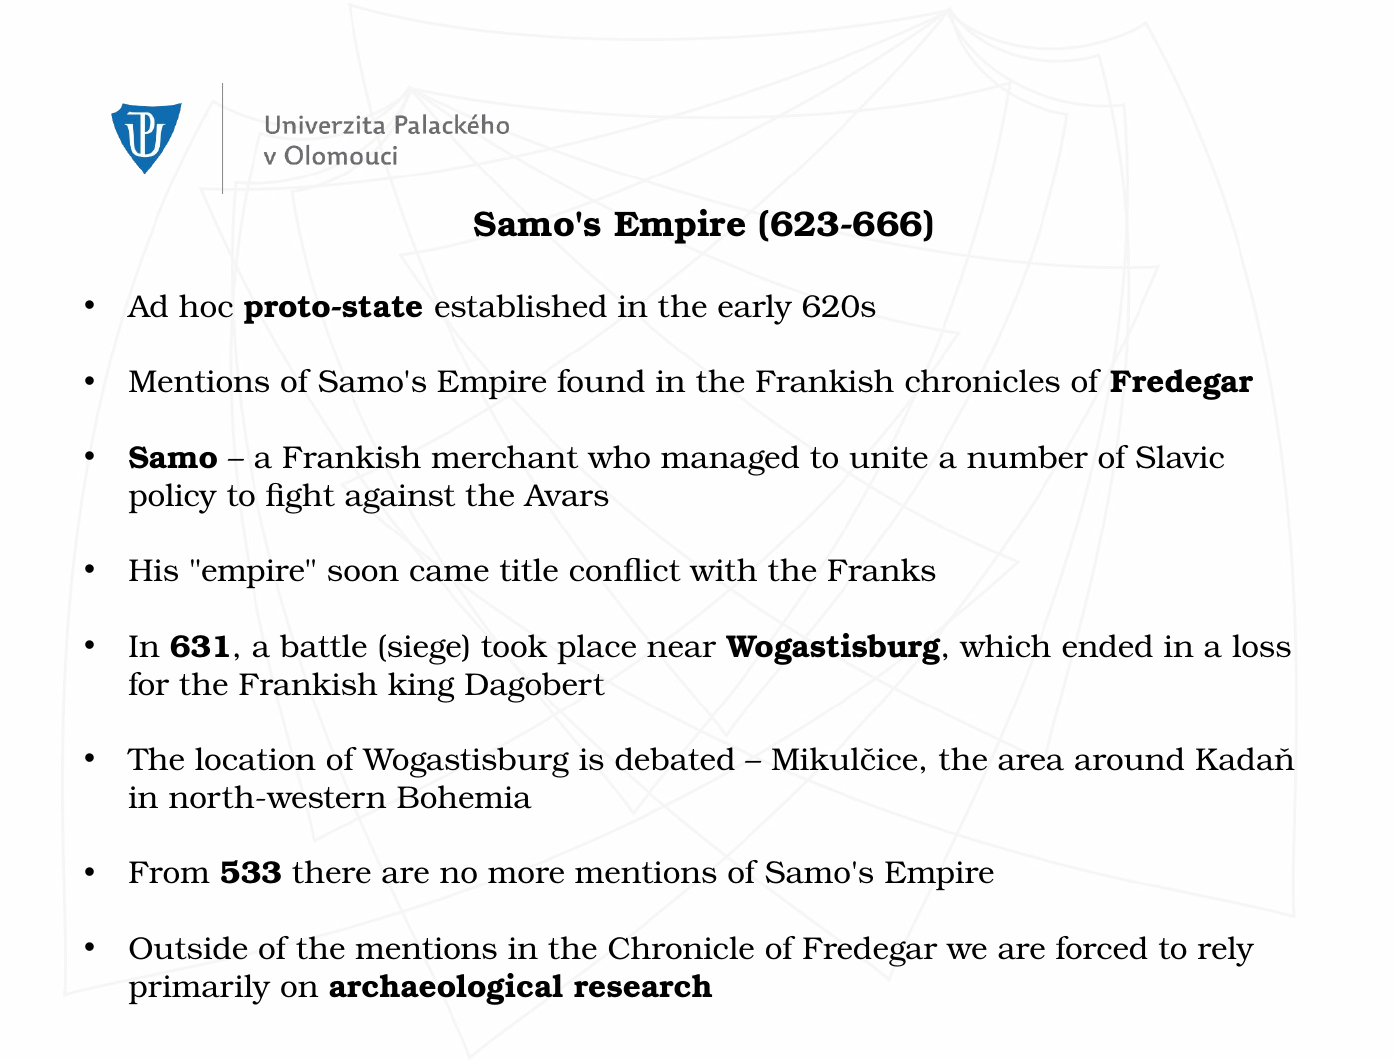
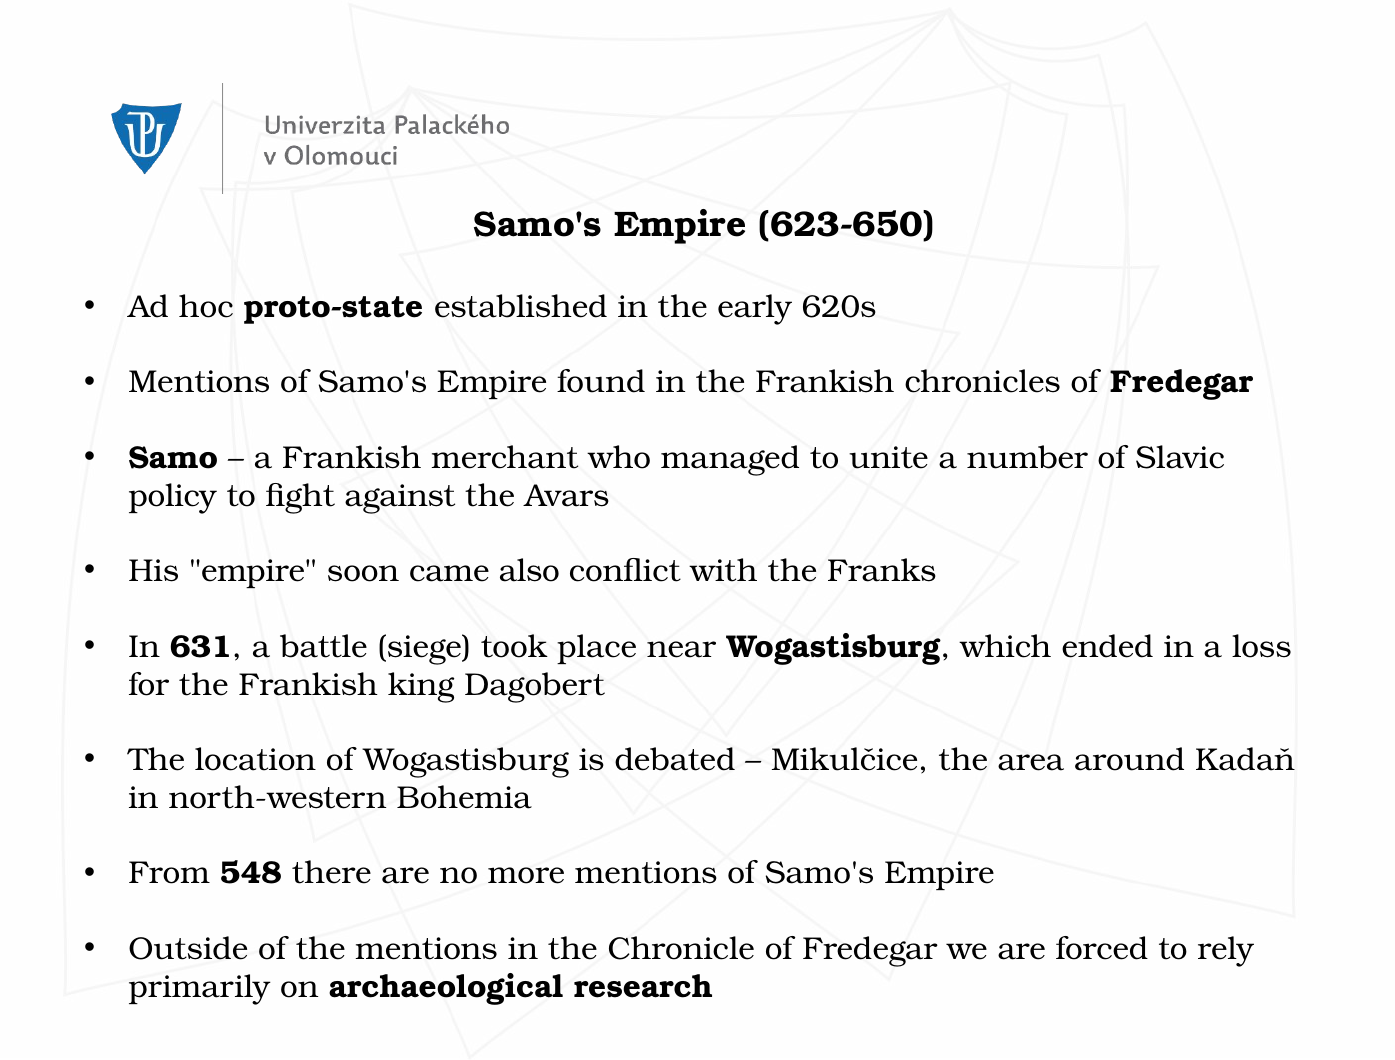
623-666: 623-666 -> 623-650 (847, 225)
title: title -> also (529, 572)
533: 533 -> 548 (251, 874)
